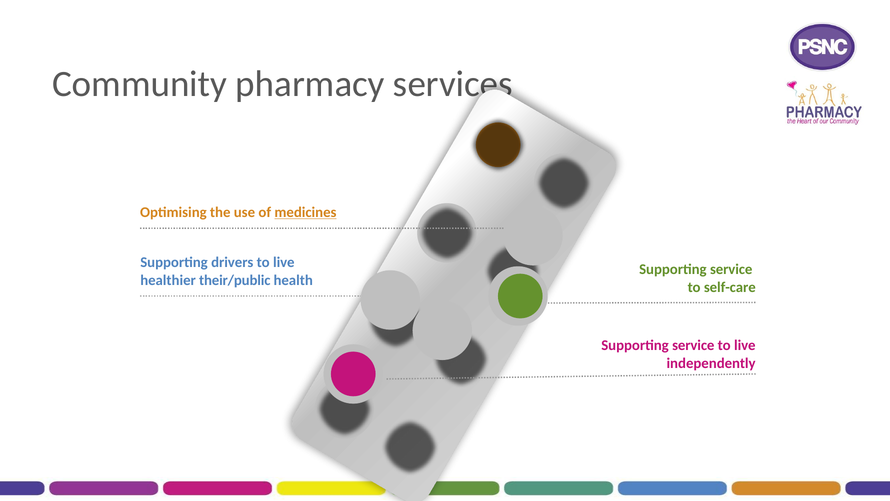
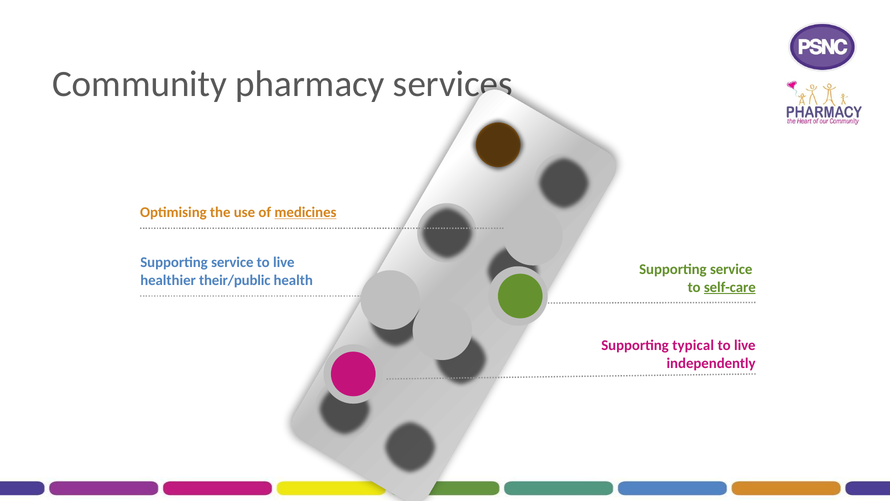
drivers: drivers -> service (232, 262)
self-care underline: none -> present (730, 287)
service: service -> typical (693, 345)
